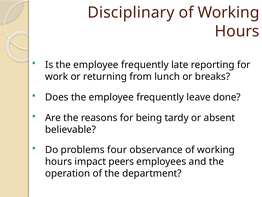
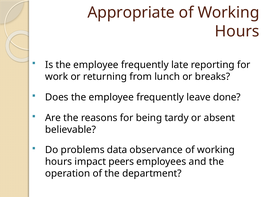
Disciplinary: Disciplinary -> Appropriate (131, 12)
four: four -> data (117, 149)
